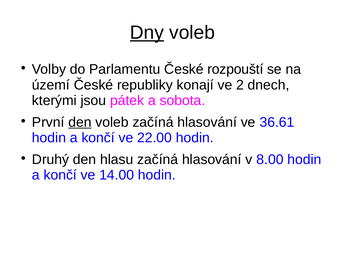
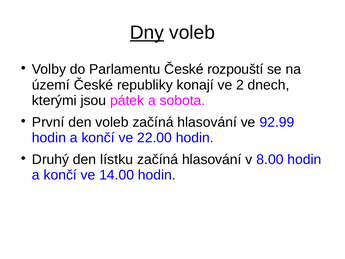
den underline: present -> none (80, 122)
36.61: 36.61 -> 92.99 (277, 122)
hlasu: hlasu -> lístku (117, 159)
